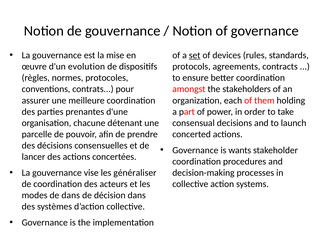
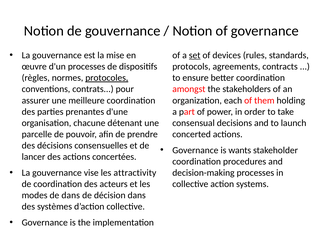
d'un evolution: evolution -> processes (87, 67)
protocoles underline: none -> present (107, 78)
généraliser: généraliser -> attractivity (135, 173)
